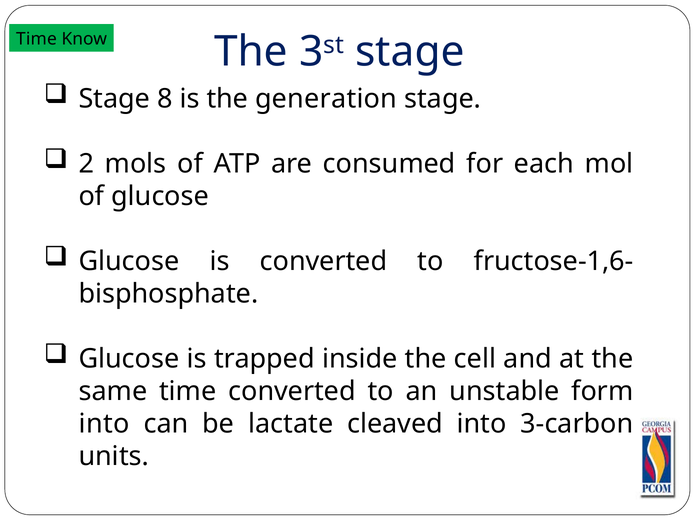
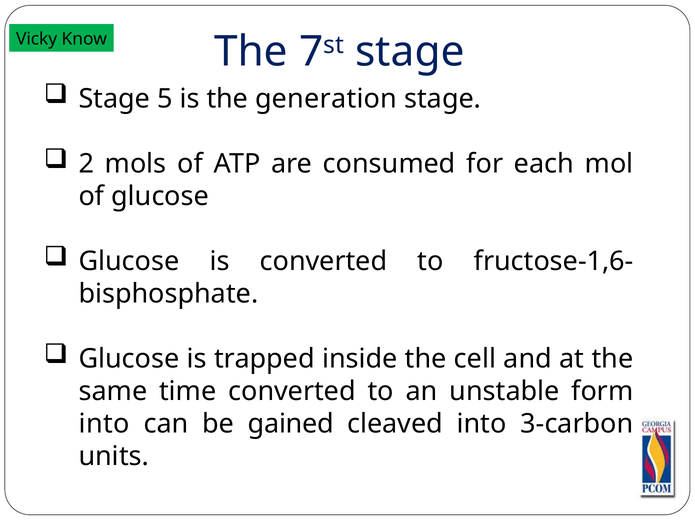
Time: Time -> Vicky (37, 39)
3: 3 -> 7 (311, 52)
8: 8 -> 5 (165, 99)
lactate: lactate -> gained (291, 423)
